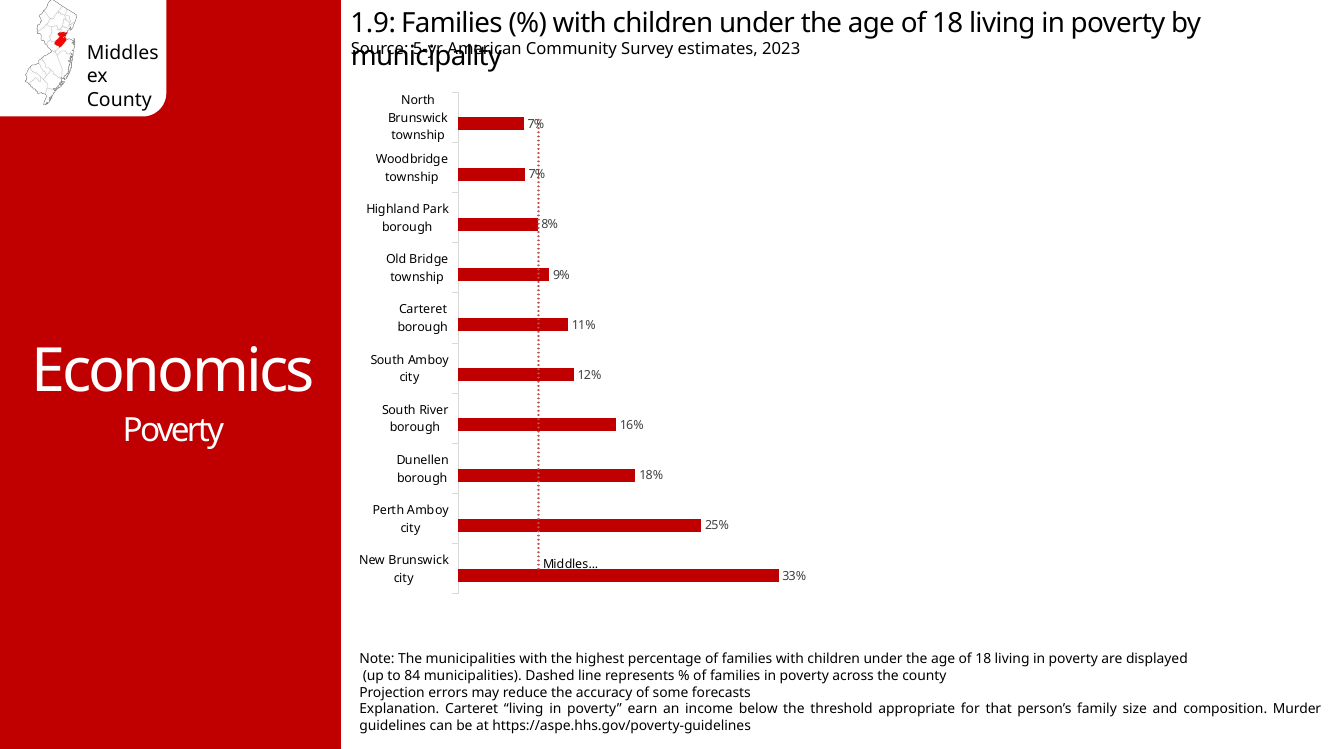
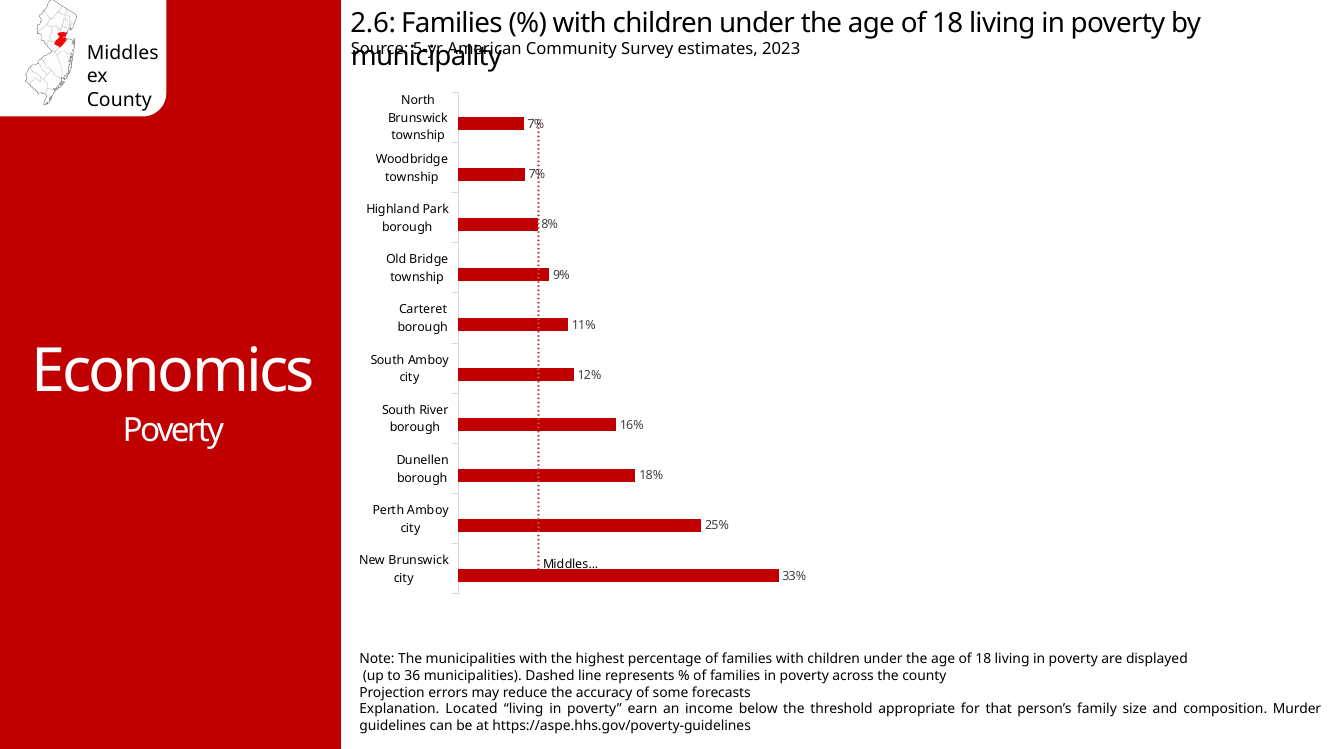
1.9: 1.9 -> 2.6 (373, 23)
84: 84 -> 36 (412, 676)
Explanation Carteret: Carteret -> Located (472, 709)
